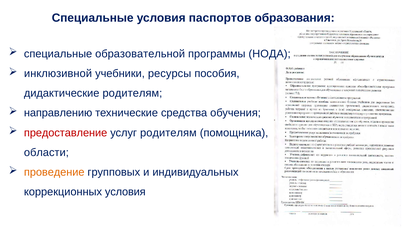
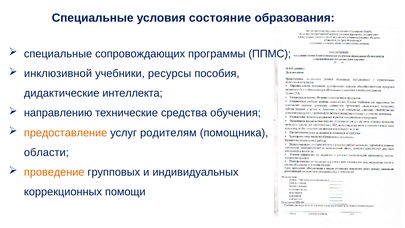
паспортов: паспортов -> состояние (220, 18)
образовательной: образовательной -> сопровождающих (140, 54)
НОДА: НОДА -> ППМС (270, 54)
дидактические родителям: родителям -> интеллекта (132, 93)
предоставление colour: red -> orange (66, 133)
коррекционных условия: условия -> помощи (125, 192)
